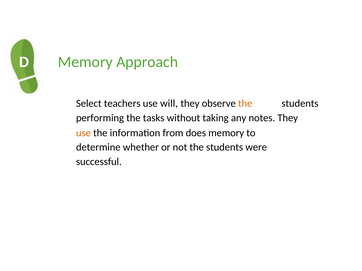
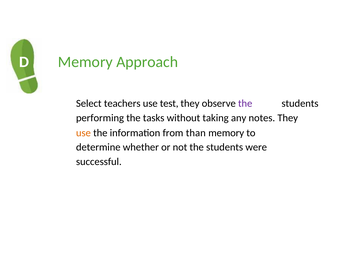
will: will -> test (169, 104)
the colour: orange -> purple (245, 104)
does: does -> than (196, 133)
